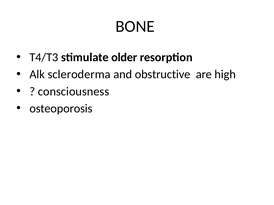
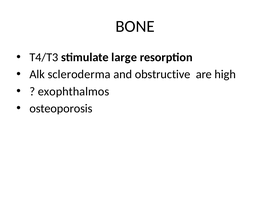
older: older -> large (124, 57)
consciousness: consciousness -> exophthalmos (74, 92)
